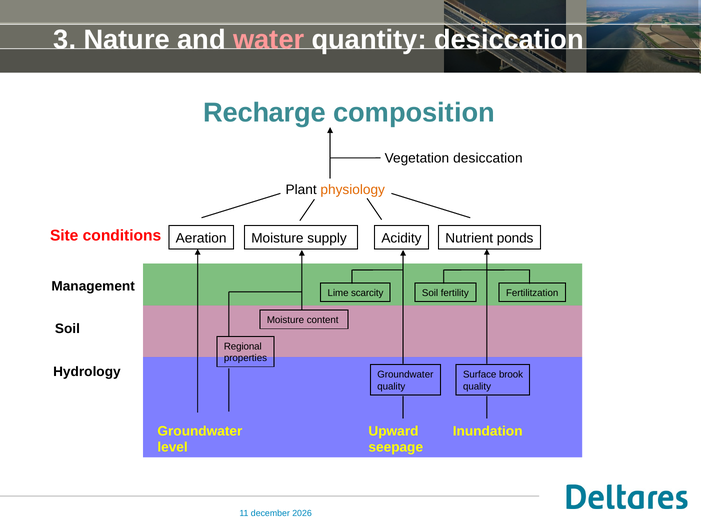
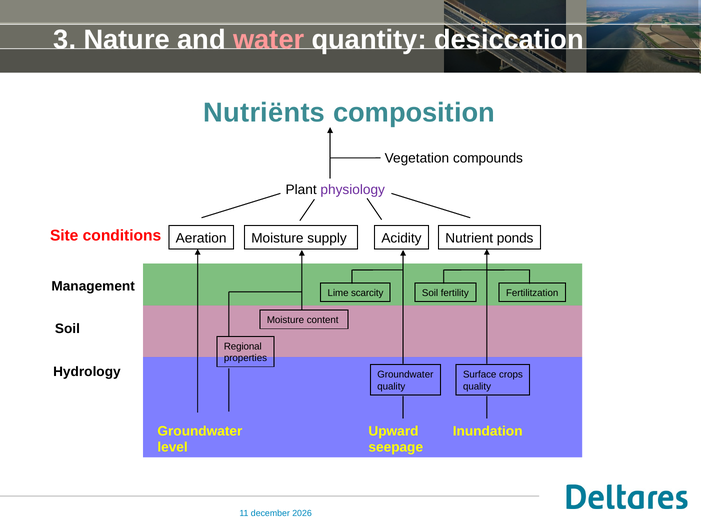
Recharge: Recharge -> Nutriënts (264, 113)
Vegetation desiccation: desiccation -> compounds (488, 158)
physiology colour: orange -> purple (353, 189)
brook: brook -> crops (511, 374)
